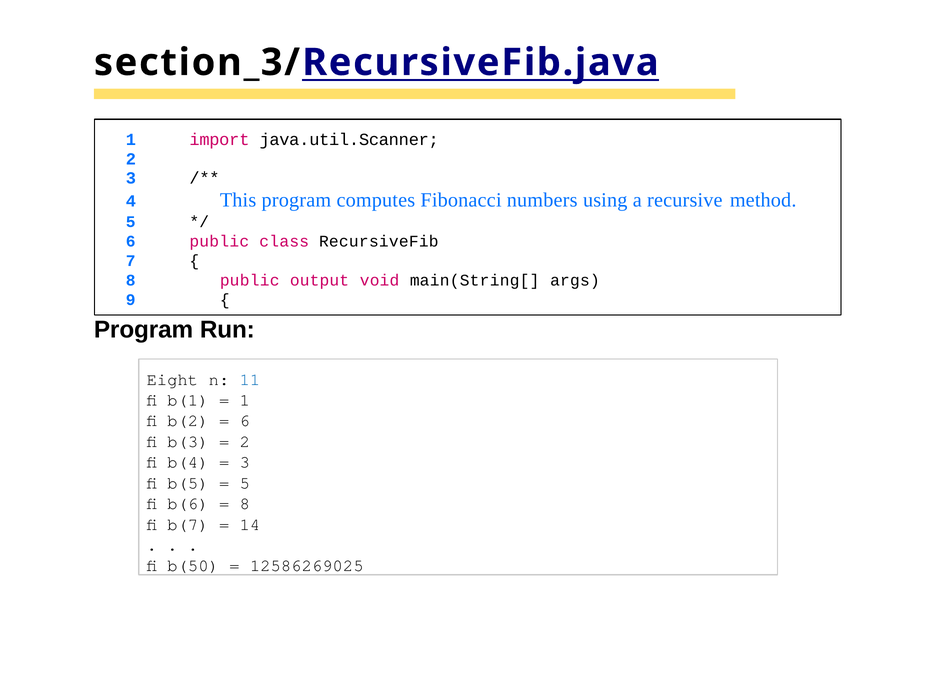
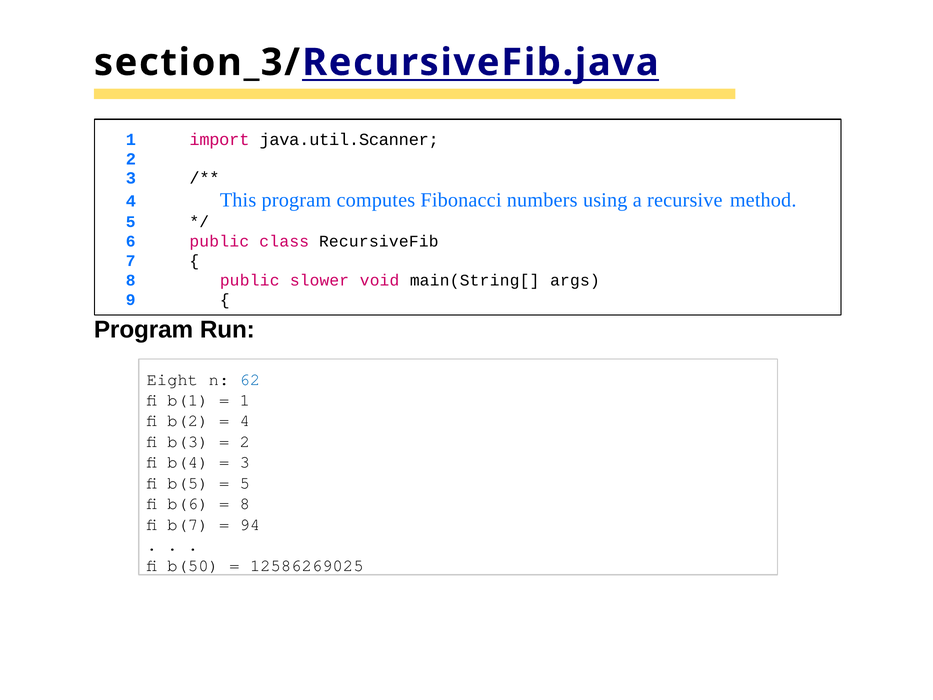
output: output -> slower (319, 280)
11: 11 -> 62 (250, 379)
6: 6 -> 4 (245, 421)
14: 14 -> 94 (250, 524)
